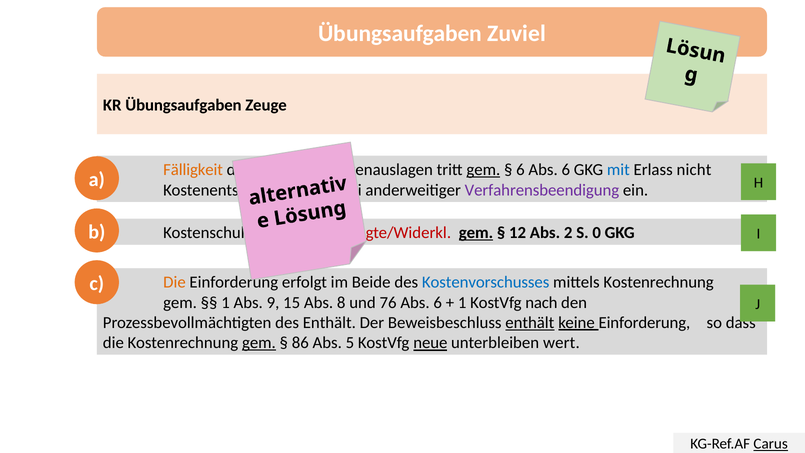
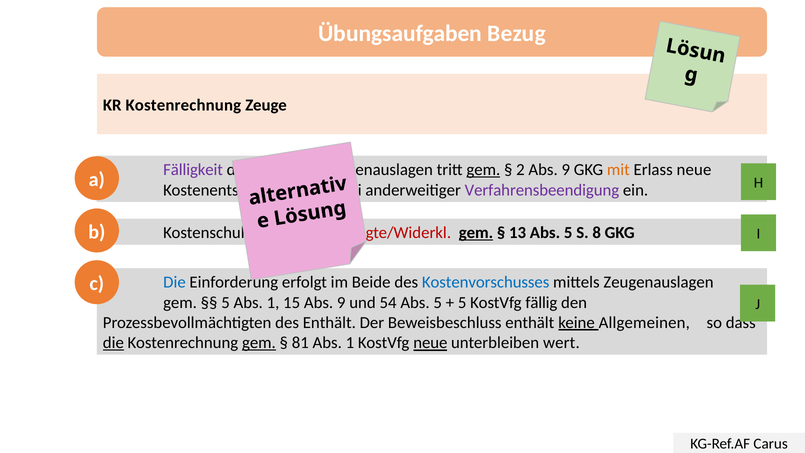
Zuviel: Zuviel -> Bezug (517, 34)
KR Übungsaufgaben: Übungsaufgaben -> Kostenrechnung (183, 105)
Fälligkeit colour: orange -> purple (193, 170)
6: 6 -> 2 (520, 170)
6: 6 -> 9 (566, 170)
mit colour: blue -> orange (618, 170)
Erlass nicht: nicht -> neue (694, 170)
12: 12 -> 13 (518, 233)
2: 2 -> 5 (568, 233)
0: 0 -> 8 (597, 233)
Die colour: orange -> blue (174, 282)
mittels Kostenrechnung: Kostenrechnung -> Zeugenauslagen (659, 282)
1: 1 -> 5 (226, 302)
9: 9 -> 1 (273, 302)
15 Abs 8: 8 -> 9 (341, 302)
76: 76 -> 54 (388, 302)
6: 6 -> 5 (438, 302)
1: 1 -> 5 (462, 302)
nach: nach -> fällig (541, 302)
enthält underline: present -> none (530, 323)
keine Einforderung: Einforderung -> Allgemeinen (644, 323)
die underline: none -> present (113, 343)
86: 86 -> 81 (300, 343)
5: 5 -> 1 (350, 343)
Carus underline: present -> none (771, 444)
